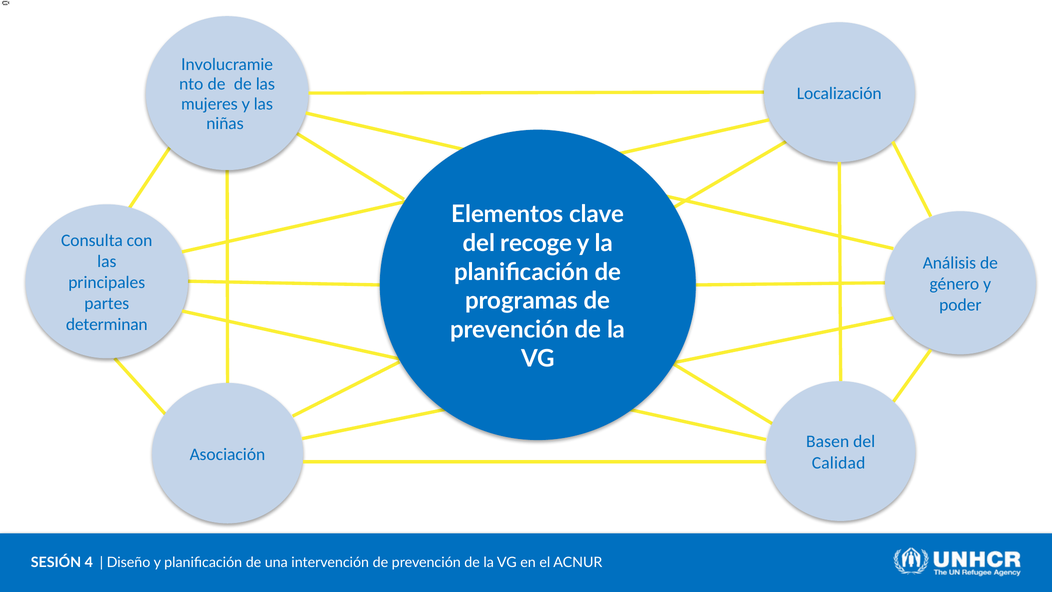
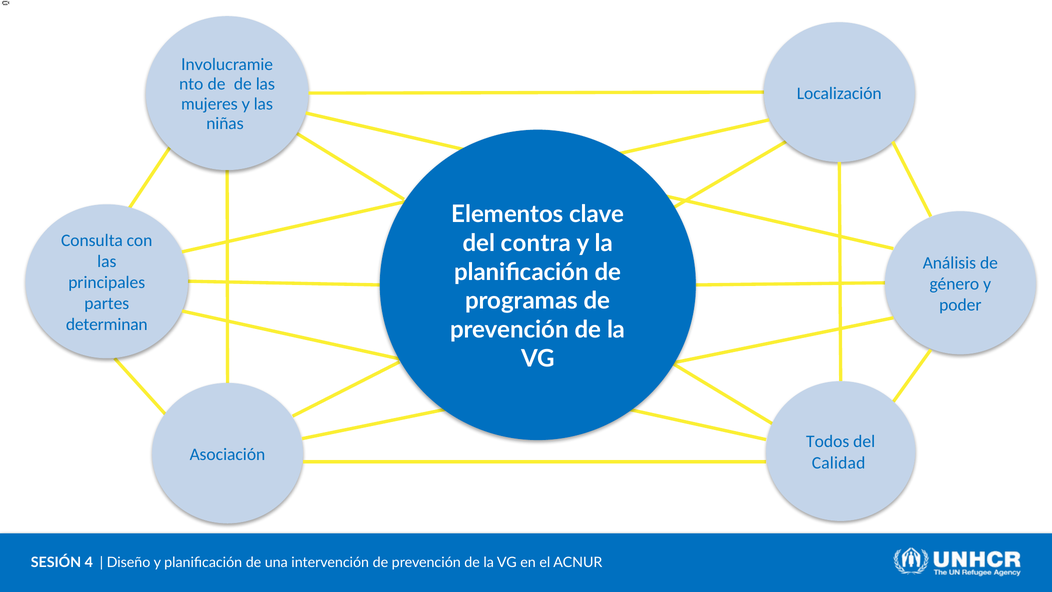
recoge: recoge -> contra (536, 243)
Basen: Basen -> Todos (828, 442)
